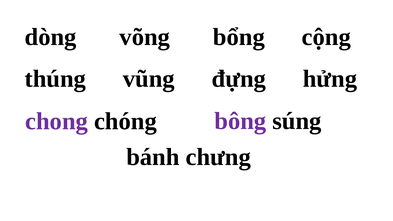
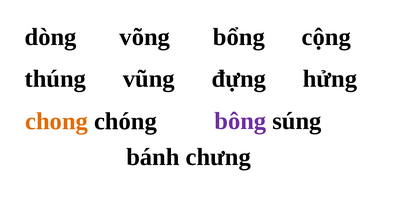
chong colour: purple -> orange (57, 121)
